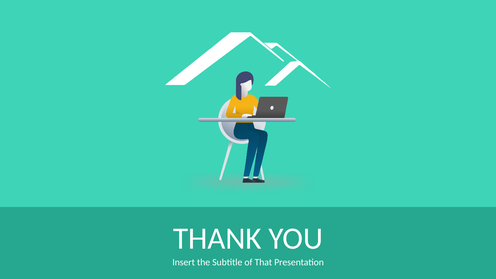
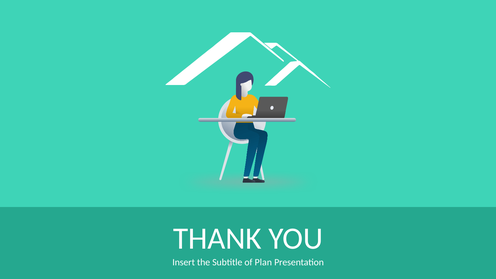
That: That -> Plan (263, 262)
